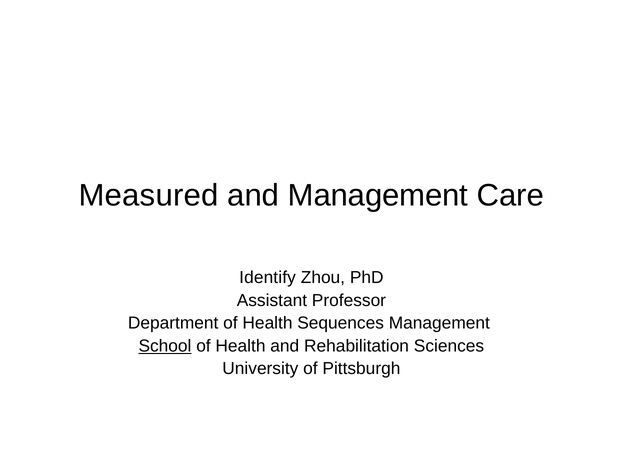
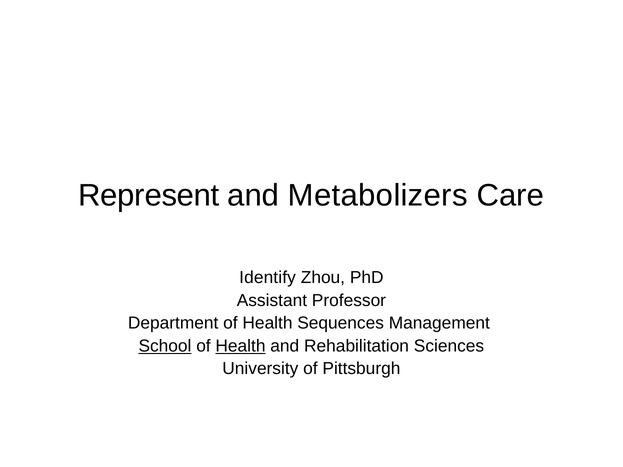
Measured: Measured -> Represent (149, 196)
and Management: Management -> Metabolizers (378, 196)
Health underline: none -> present (240, 346)
